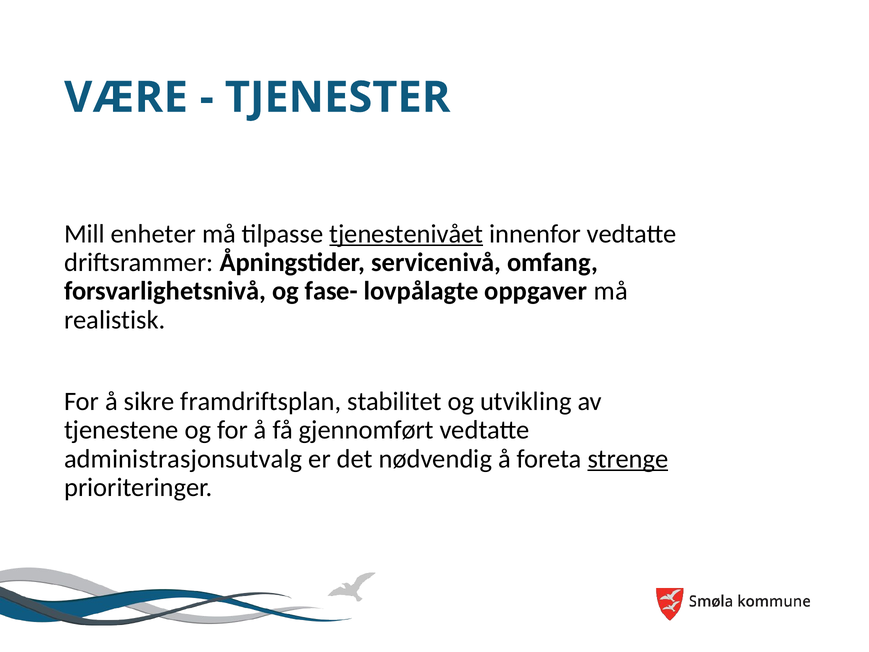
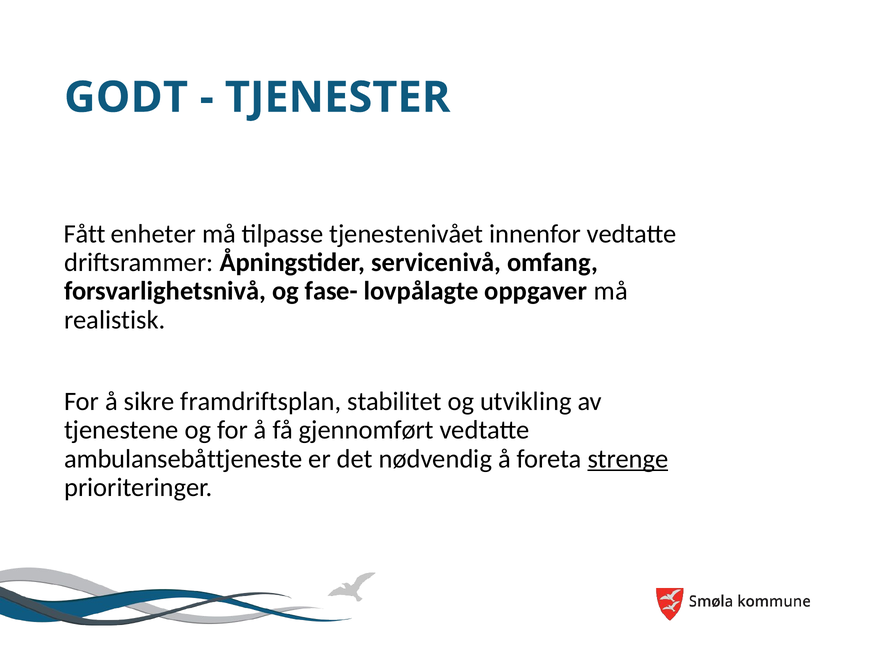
VÆRE: VÆRE -> GODT (126, 97)
Mill: Mill -> Fått (85, 234)
tjenestenivået underline: present -> none (406, 234)
administrasjonsutvalg: administrasjonsutvalg -> ambulansebåttjeneste (183, 459)
